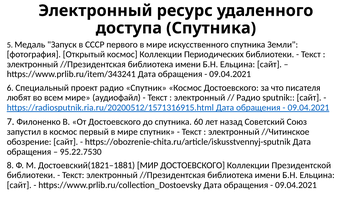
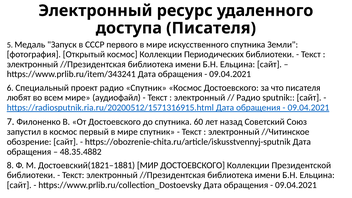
доступа Спутника: Спутника -> Писателя (211, 28)
95.22.7530: 95.22.7530 -> 48.35.4882 (81, 152)
